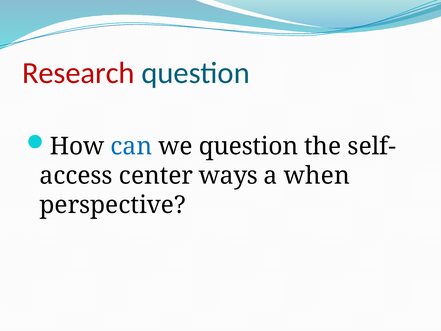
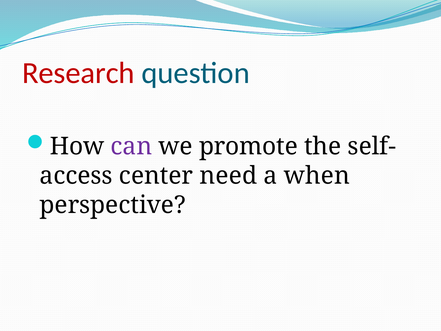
can colour: blue -> purple (131, 146)
we question: question -> promote (248, 146)
ways: ways -> need (228, 176)
